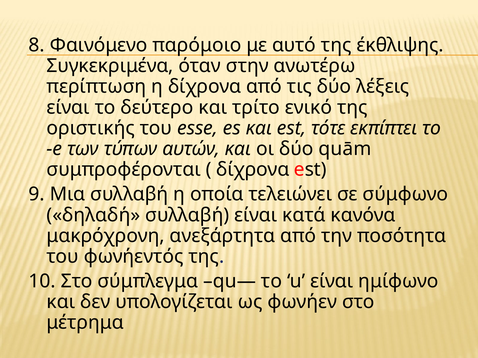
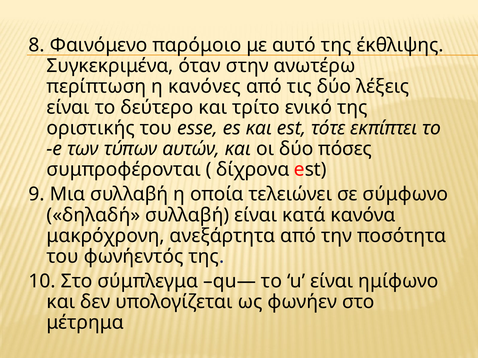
η δίχρονα: δίχρονα -> κανόνες (204, 87)
quām: quām -> πόσες (345, 149)
